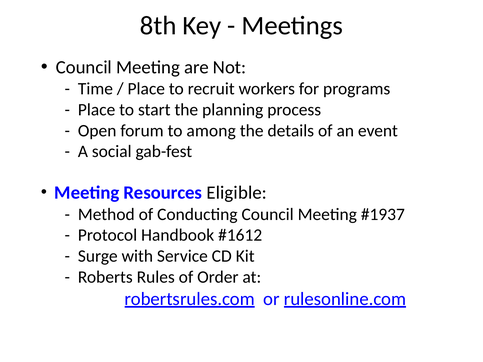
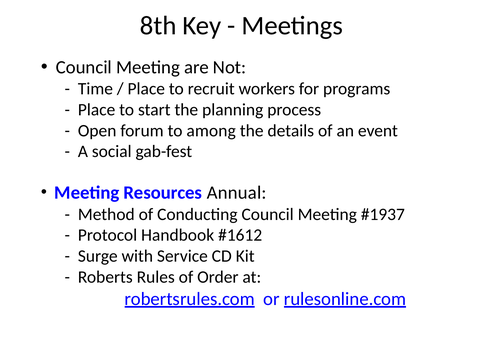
Eligible: Eligible -> Annual (237, 193)
